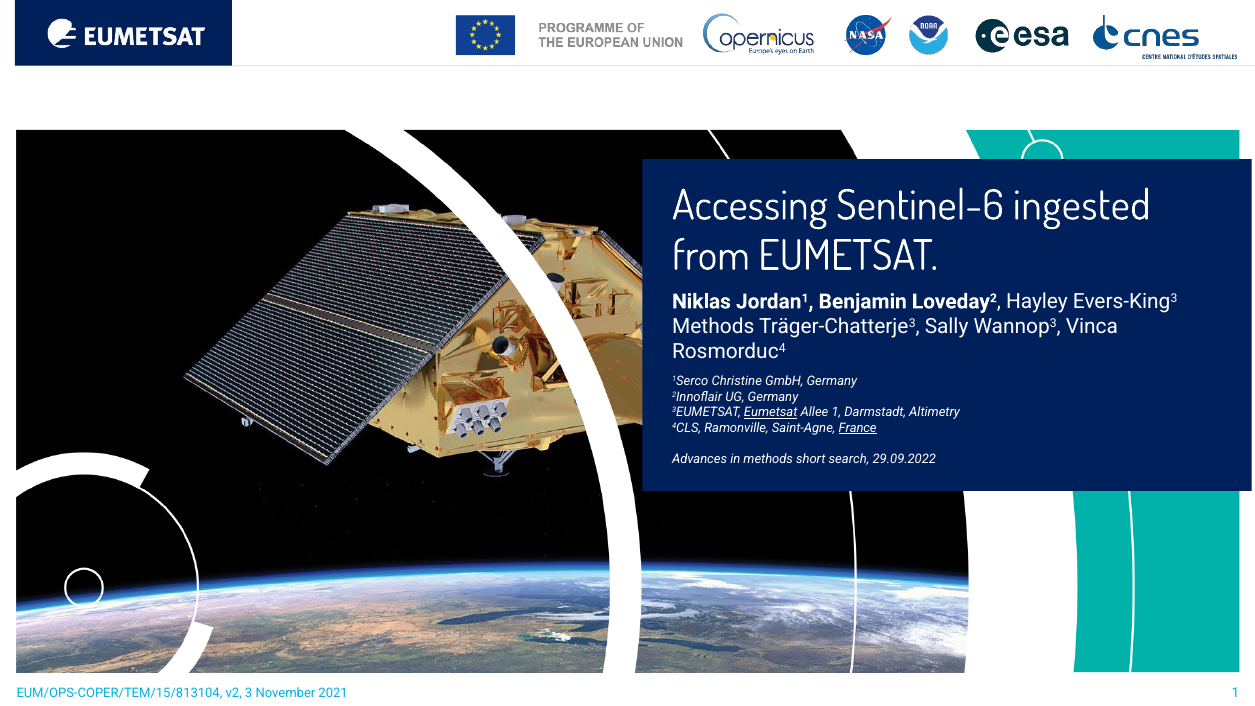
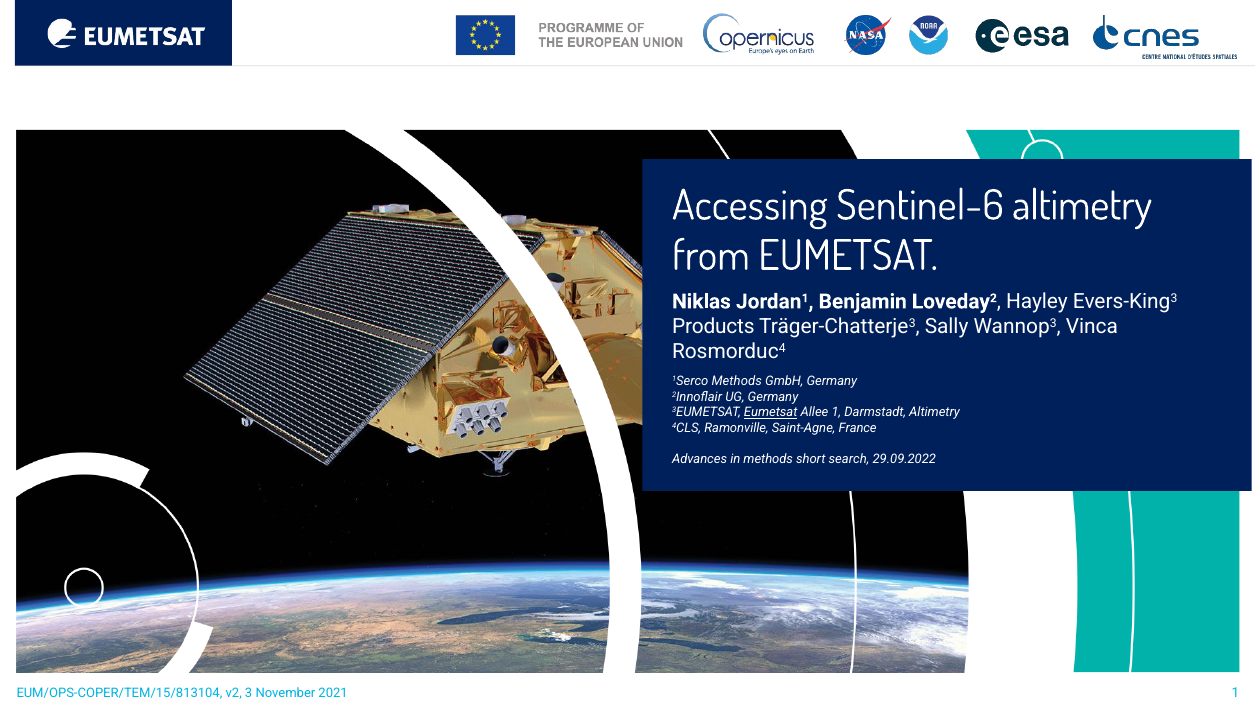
Sentinel-6 ingested: ingested -> altimetry (1082, 206)
Methods: Methods -> Products (713, 327)
1Serco Christine: Christine -> Methods (737, 381)
France underline: present -> none (858, 428)
